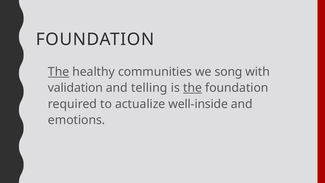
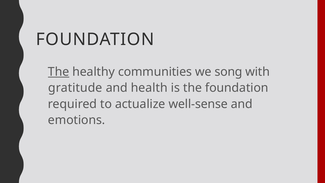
validation: validation -> gratitude (75, 88)
telling: telling -> health (149, 88)
the underline: present -> none (193, 88)
well-inside: well-inside -> well-sense (198, 104)
